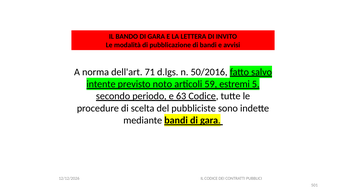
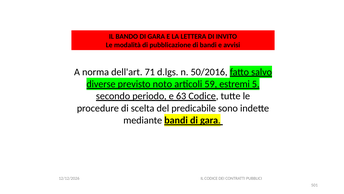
intente: intente -> diverse (101, 84)
pubbliciste: pubbliciste -> predicabile (194, 108)
